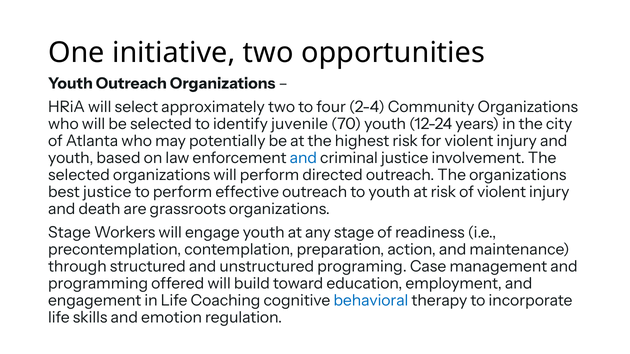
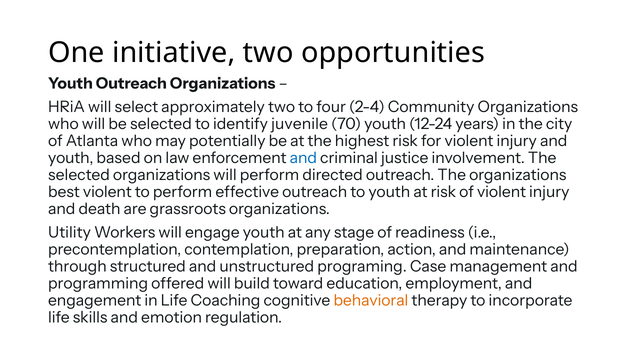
best justice: justice -> violent (107, 192)
Stage: Stage -> Utility (69, 233)
behavioral colour: blue -> orange (371, 301)
